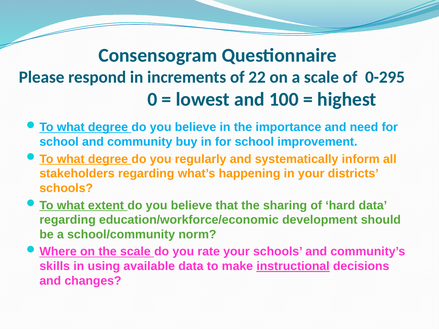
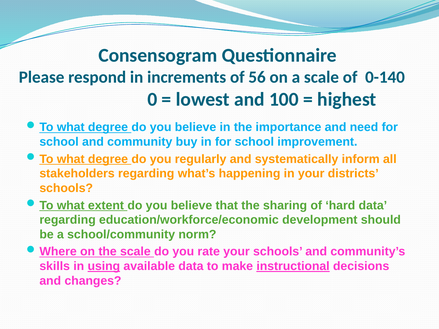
22: 22 -> 56 (257, 77)
0-295: 0-295 -> 0-140 (385, 77)
using underline: none -> present (104, 266)
